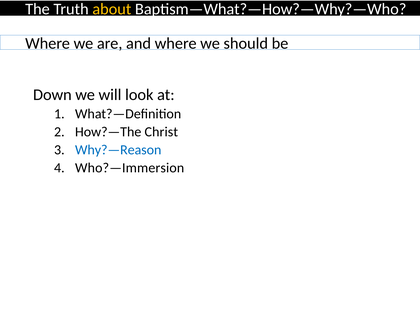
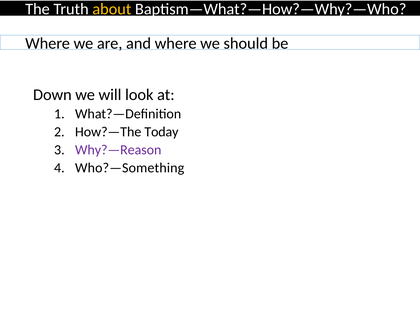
Christ: Christ -> Today (161, 132)
Why?—Reason colour: blue -> purple (118, 150)
Who?—Immersion: Who?—Immersion -> Who?—Something (130, 168)
